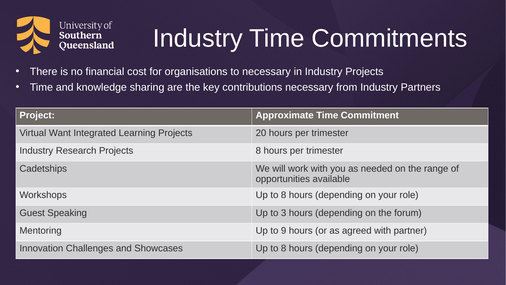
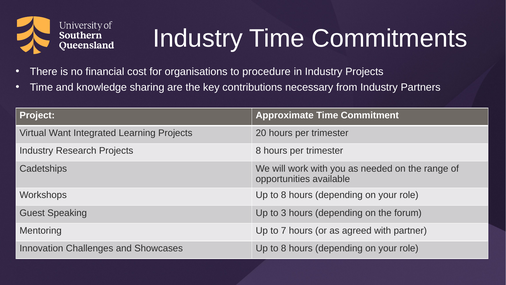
to necessary: necessary -> procedure (266, 71)
9: 9 -> 7 (284, 230)
